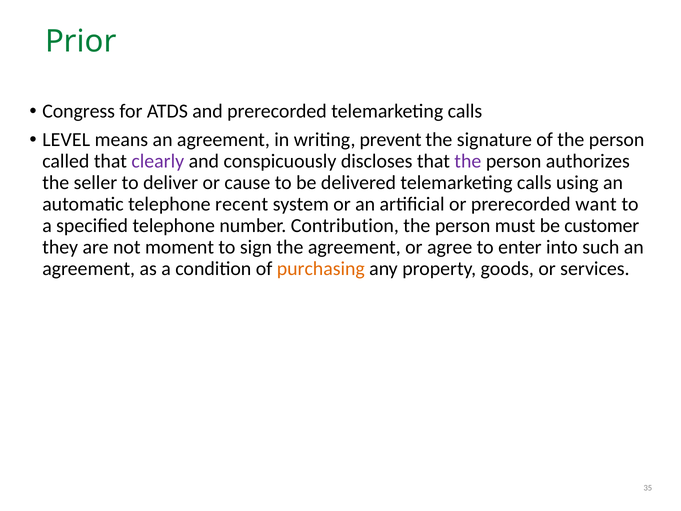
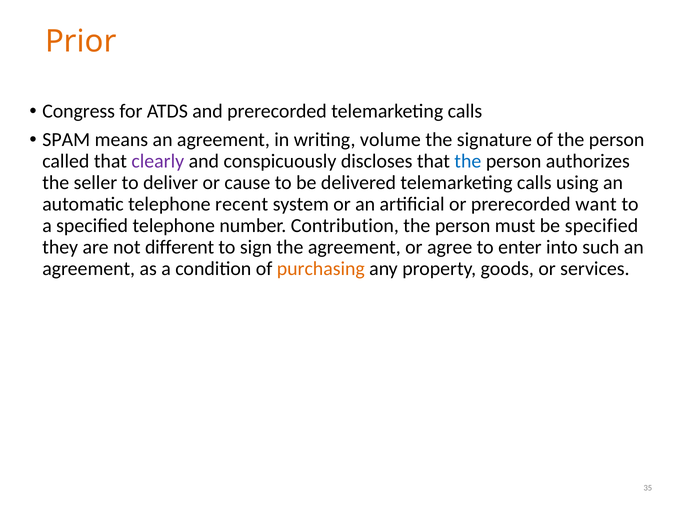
Prior colour: green -> orange (81, 42)
LEVEL: LEVEL -> SPAM (66, 140)
prevent: prevent -> volume (390, 140)
the colour: purple -> blue (468, 161)
be customer: customer -> specified (602, 226)
moment: moment -> different (180, 247)
